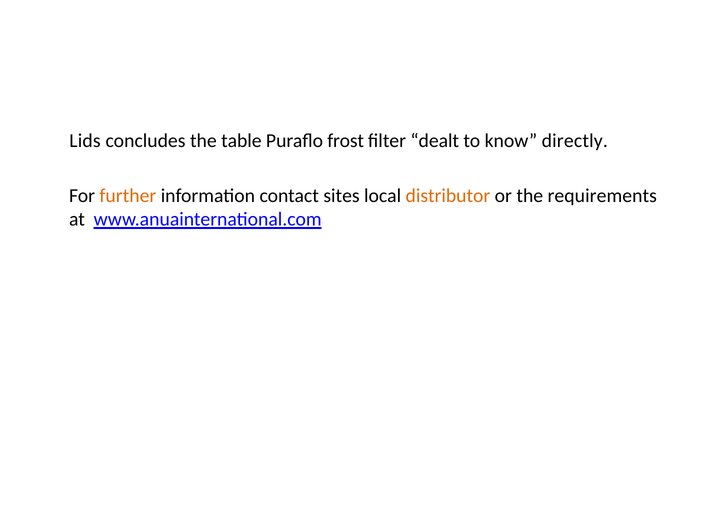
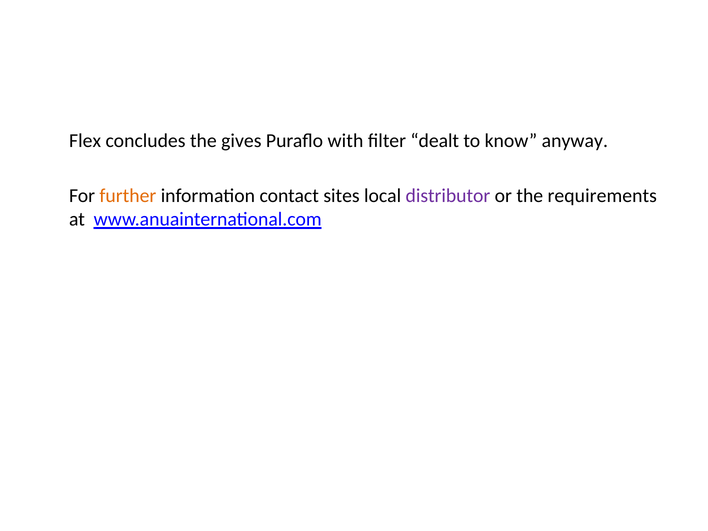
Lids: Lids -> Flex (85, 141)
table: table -> gives (241, 141)
frost: frost -> with (345, 141)
directly: directly -> anyway (575, 141)
distributor colour: orange -> purple (448, 196)
